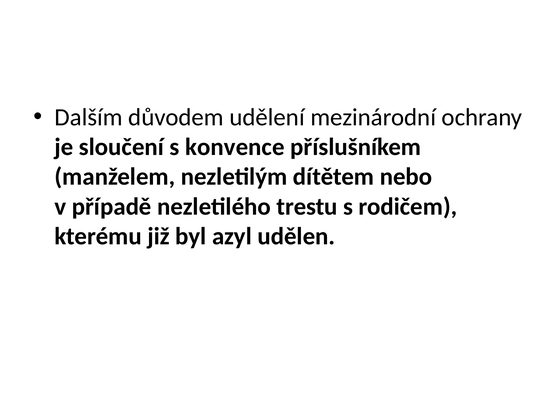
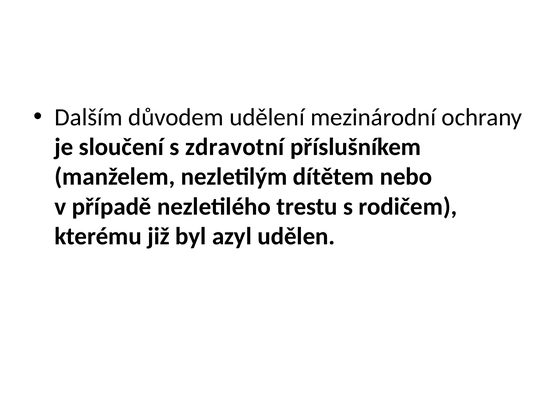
konvence: konvence -> zdravotní (235, 147)
